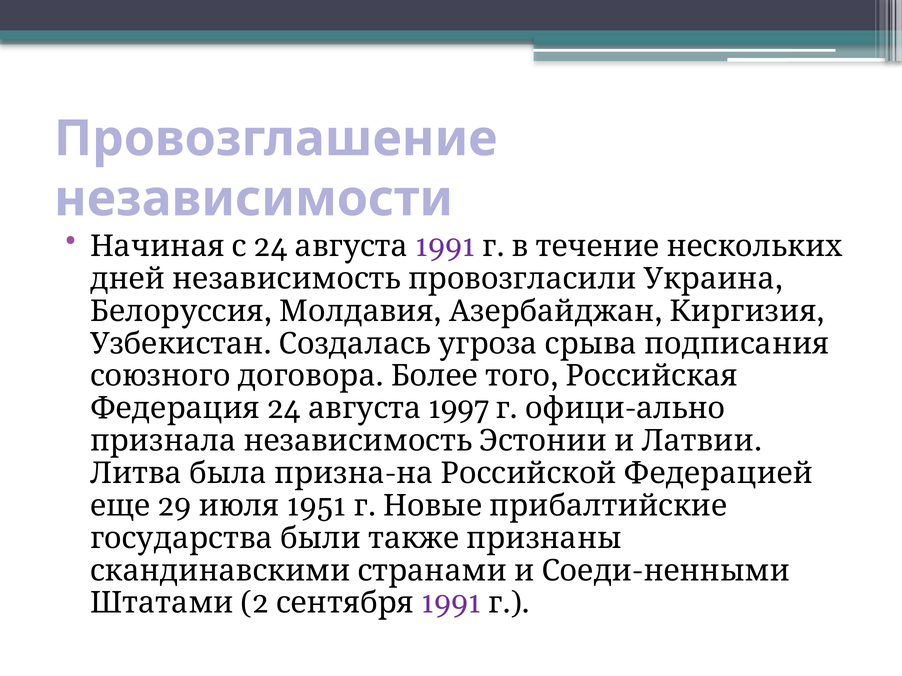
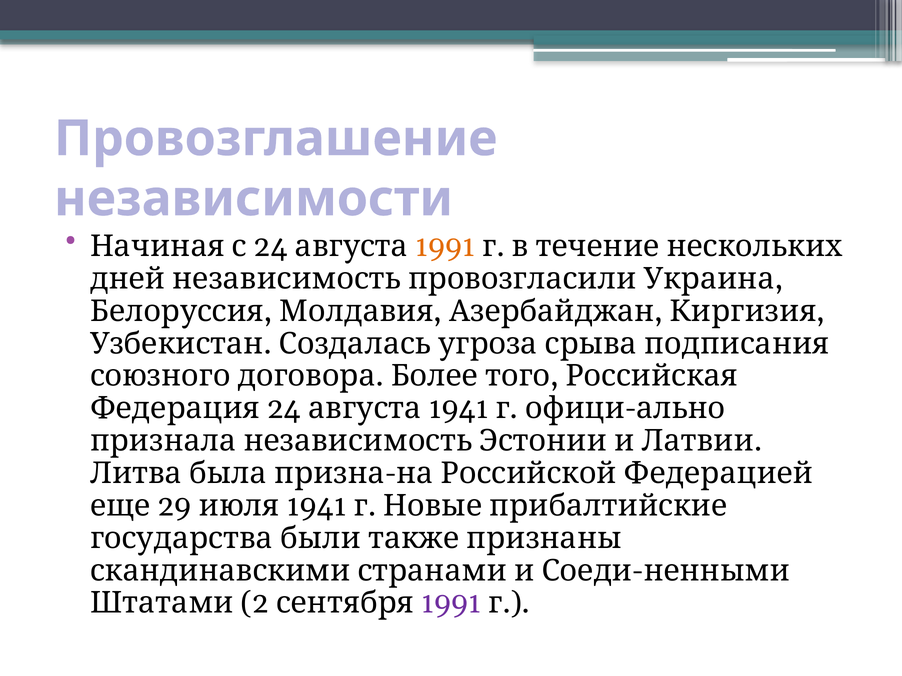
1991 colour: purple -> orange (445, 246)
24 1997: 1997 -> 1941 (459, 409)
29 1951: 1951 -> 1941 (317, 506)
